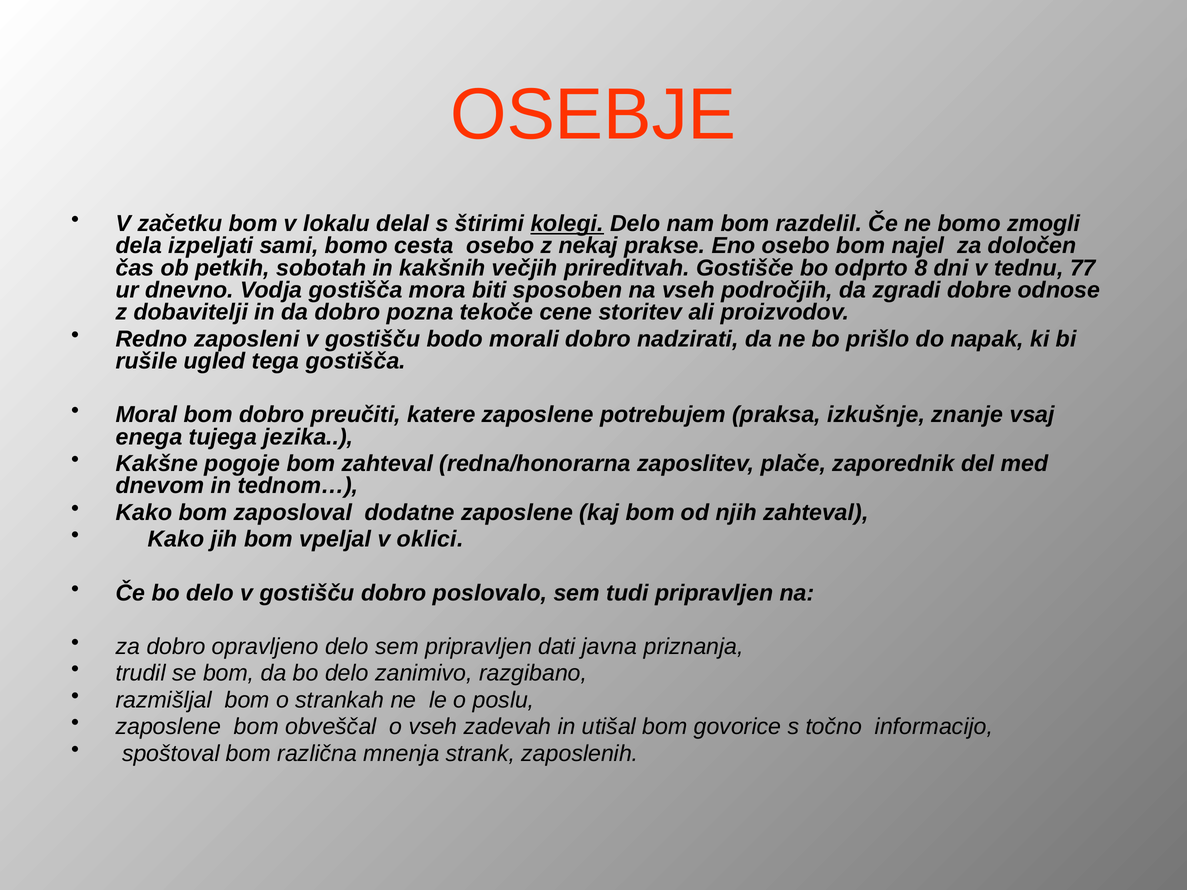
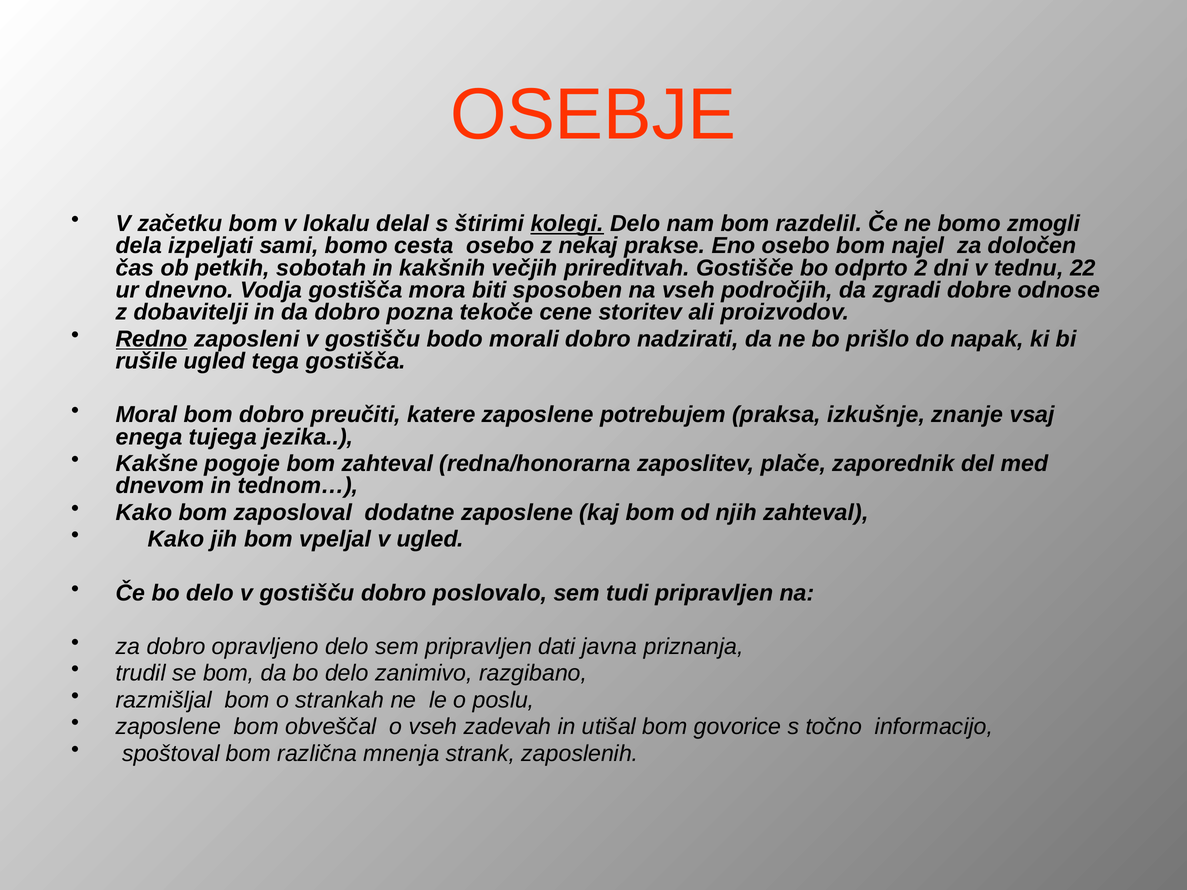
8: 8 -> 2 (921, 268)
77: 77 -> 22 (1083, 268)
Redno underline: none -> present (152, 339)
v oklici: oklici -> ugled (430, 540)
